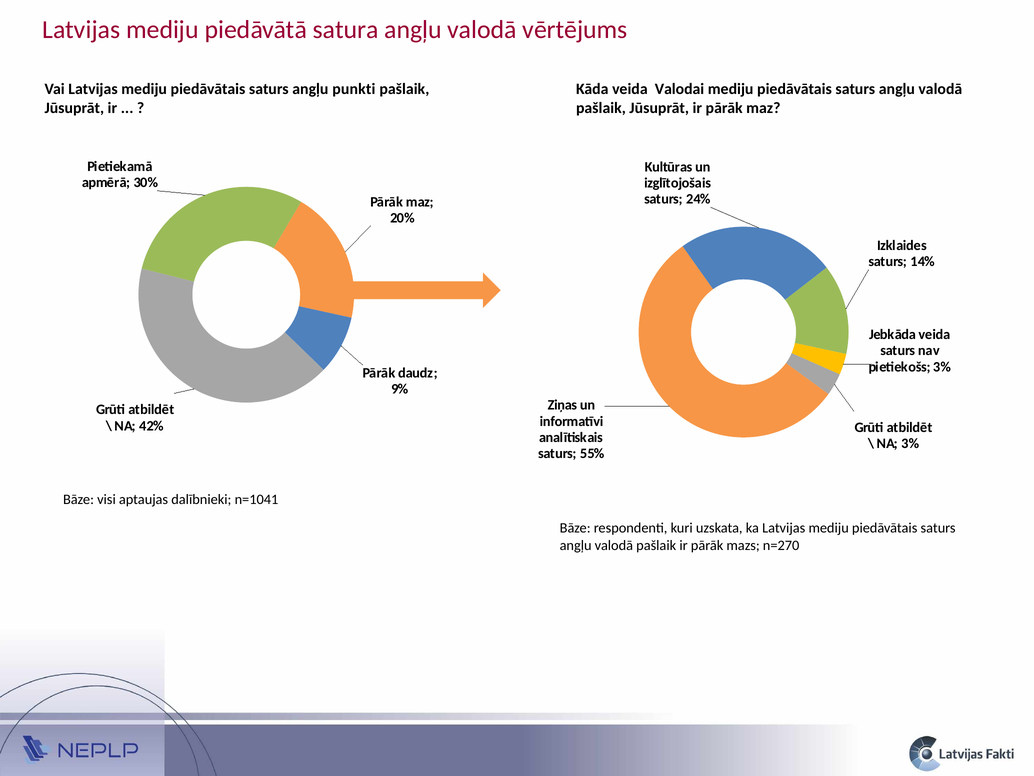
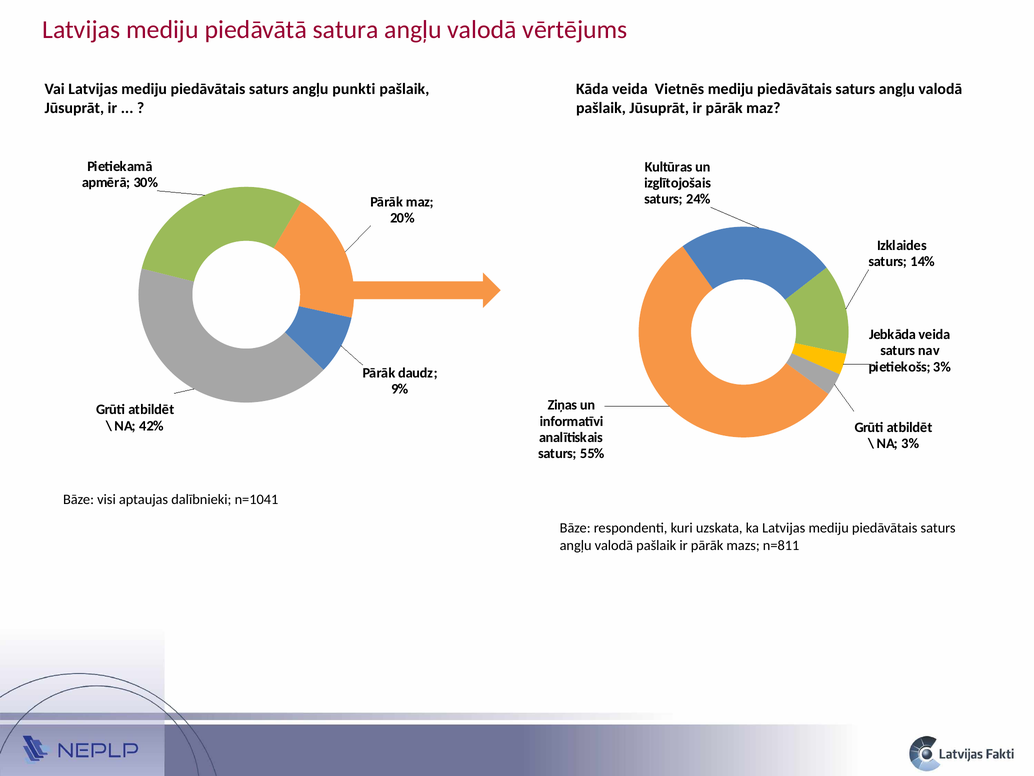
Valodai: Valodai -> Vietnēs (679, 89)
n=270: n=270 -> n=811 (781, 545)
